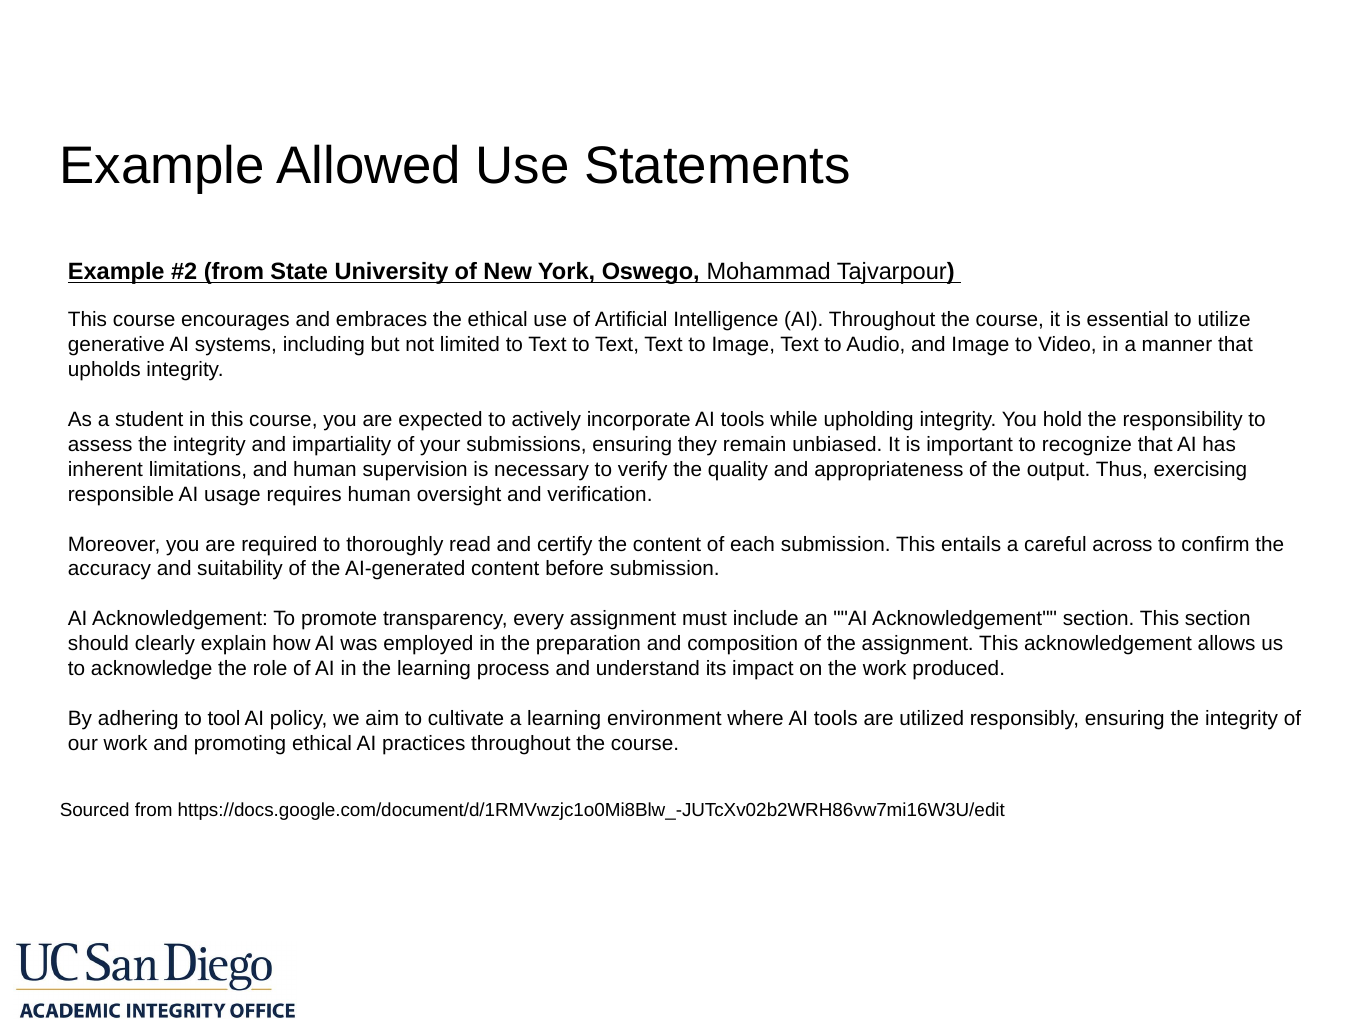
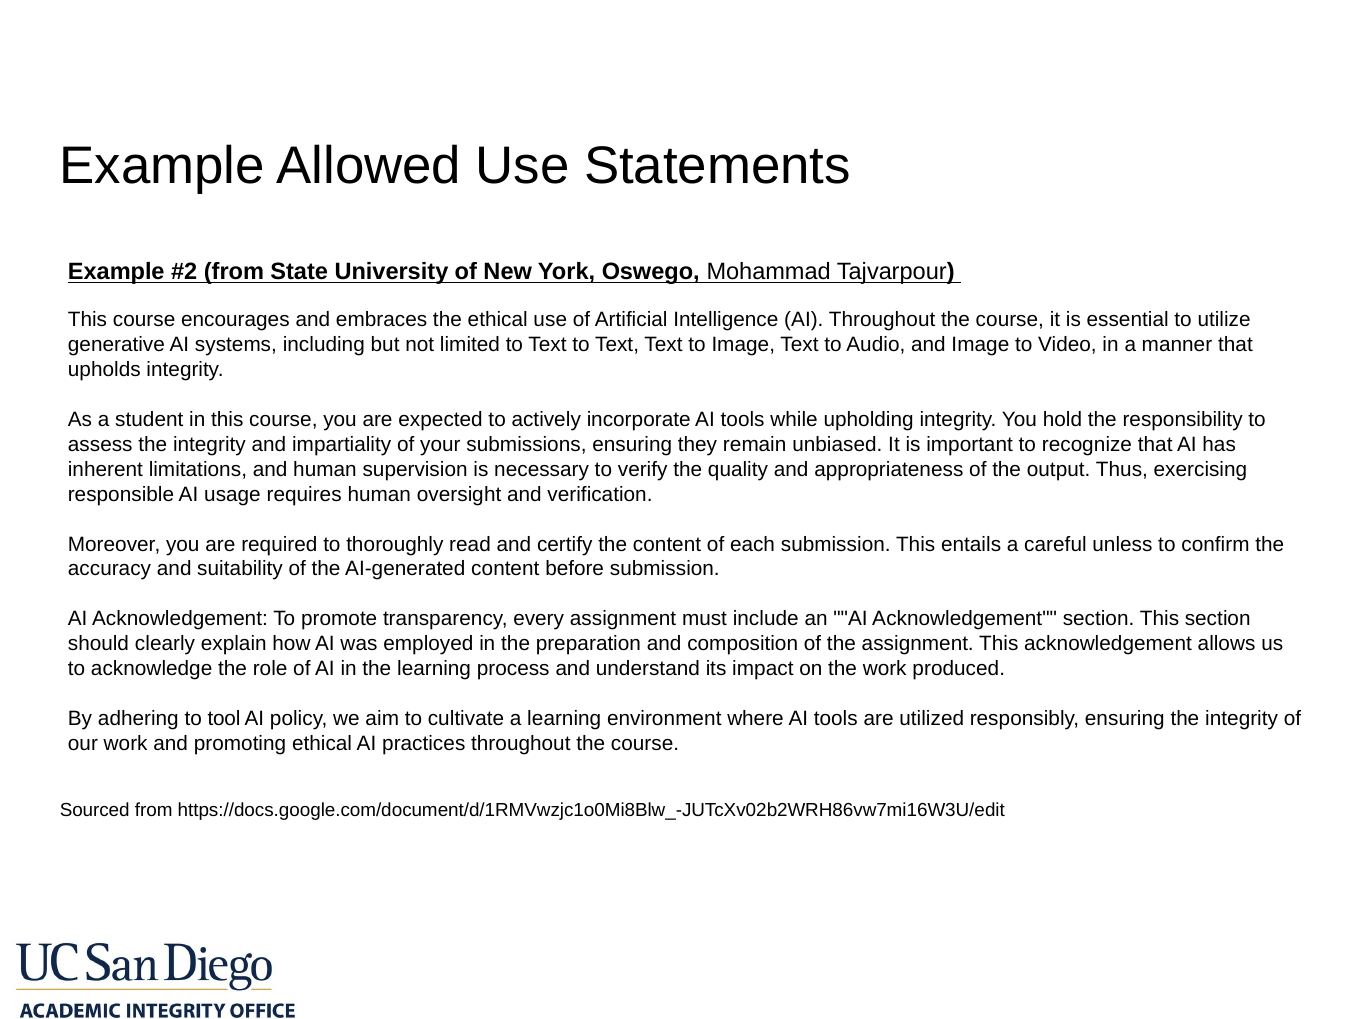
across: across -> unless (1122, 544)
